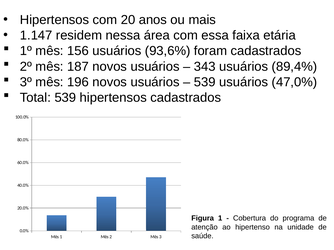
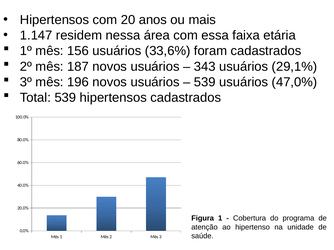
93,6%: 93,6% -> 33,6% (168, 51)
89,4%: 89,4% -> 29,1% (294, 67)
